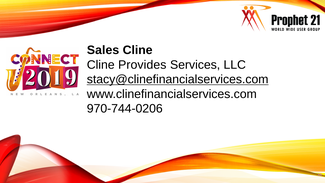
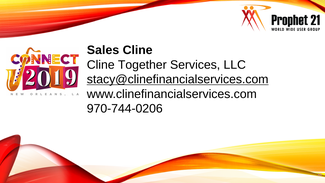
Provides: Provides -> Together (142, 65)
